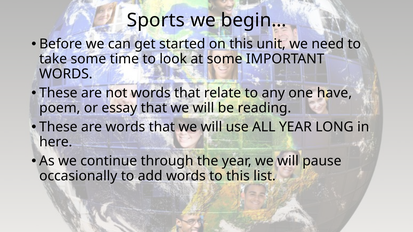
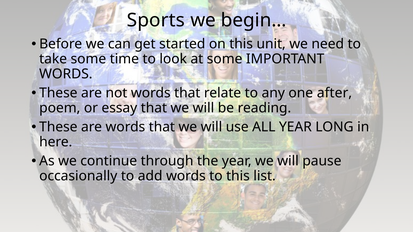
have: have -> after (334, 93)
